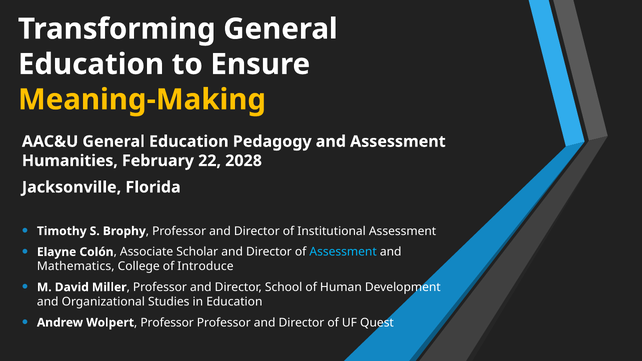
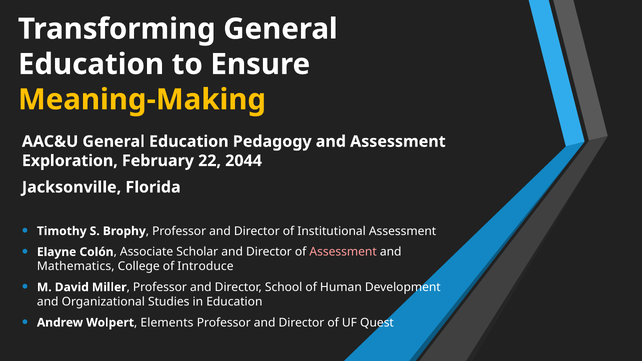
Humanities: Humanities -> Exploration (70, 161)
2028: 2028 -> 2044 (244, 161)
Assessment colour: light blue -> pink (343, 252)
Professor: Professor -> Elements (167, 323)
